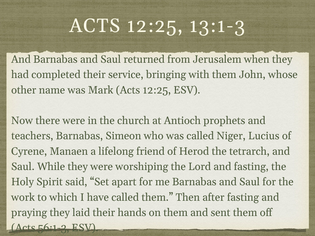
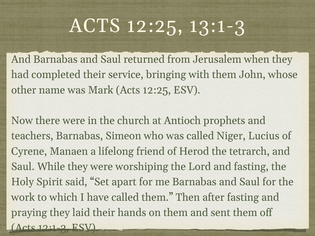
56:1-3: 56:1-3 -> 12:1-3 (54, 228)
